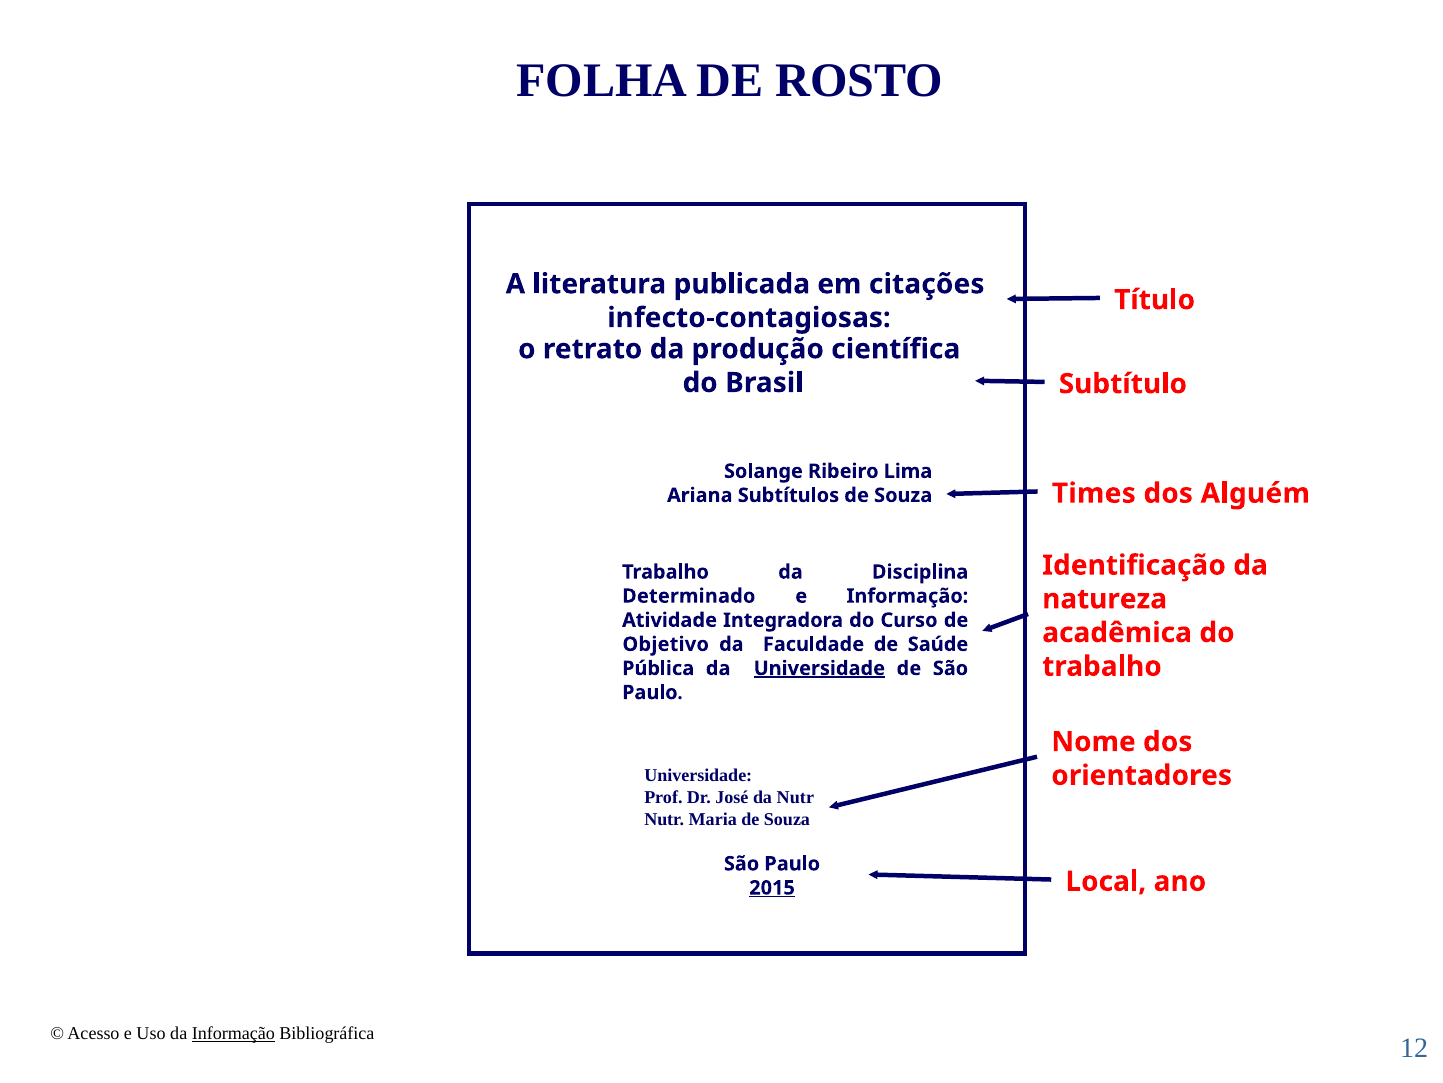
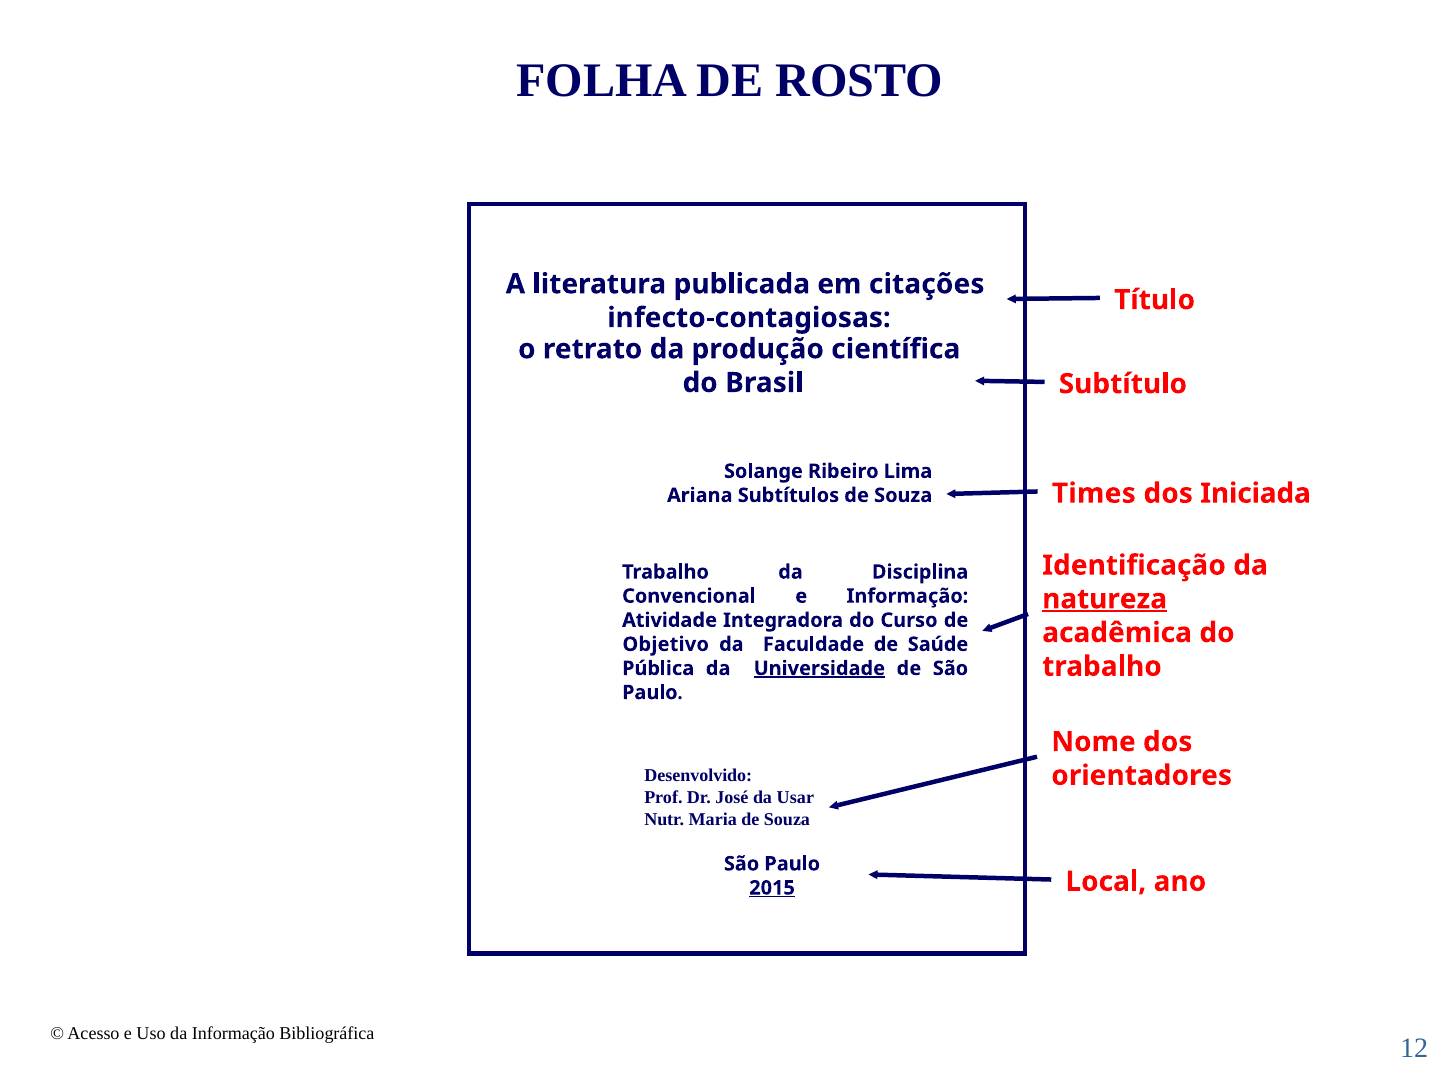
Alguém: Alguém -> Iniciada (1255, 493)
Determinado: Determinado -> Convencional (689, 596)
natureza underline: none -> present (1105, 599)
Universidade: Universidade -> Desenvolvido (698, 775)
da Nutr: Nutr -> Usar (795, 797)
Informação underline: present -> none (233, 1033)
